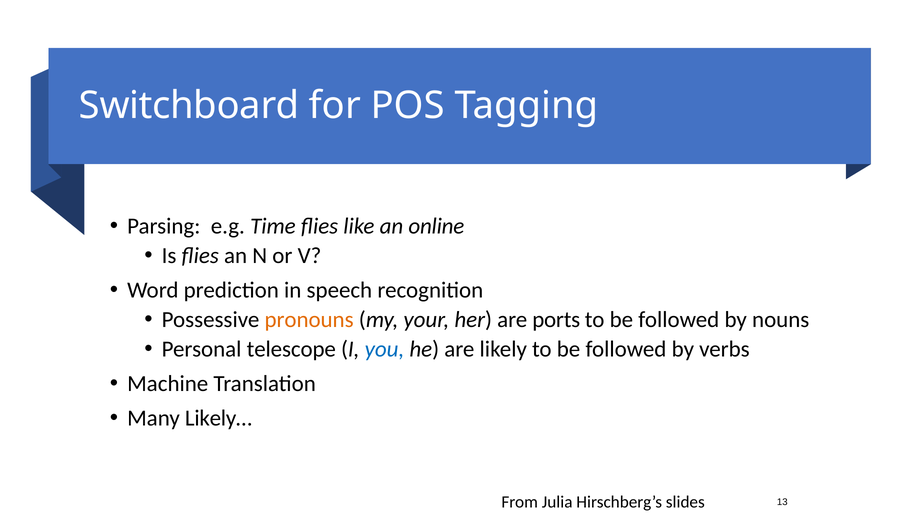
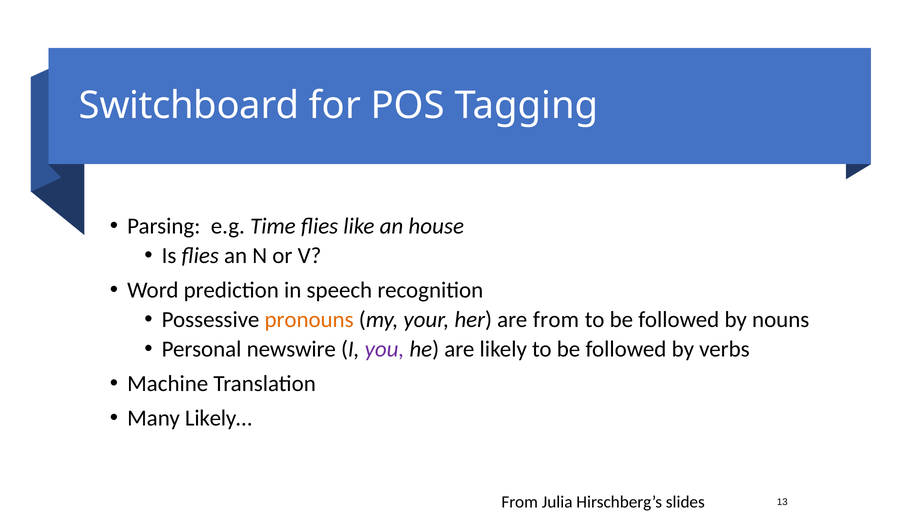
online: online -> house (436, 226)
are ports: ports -> from (556, 320)
telescope: telescope -> newswire (291, 349)
you colour: blue -> purple (384, 349)
